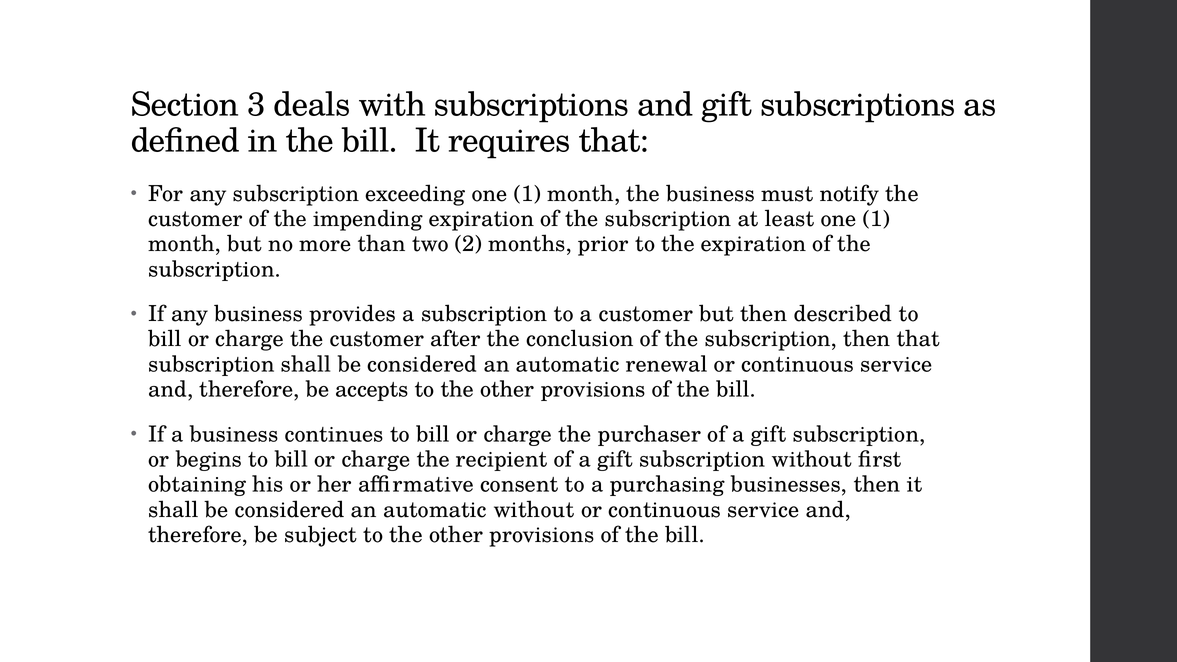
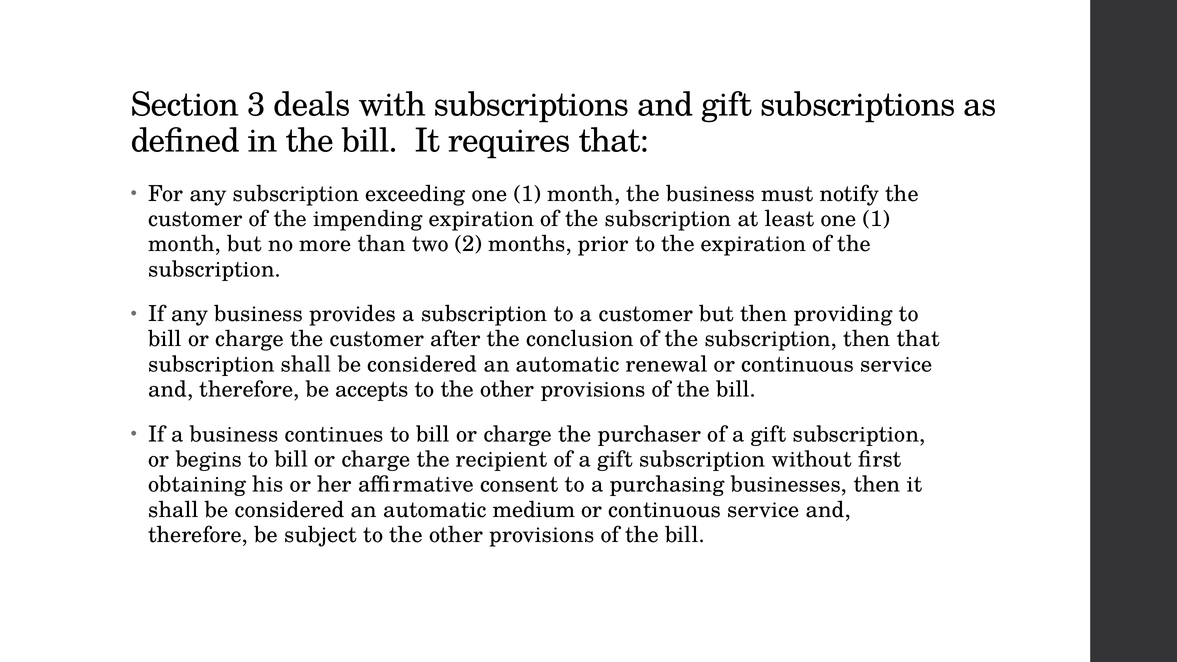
described: described -> providing (843, 314)
automatic without: without -> medium (534, 510)
